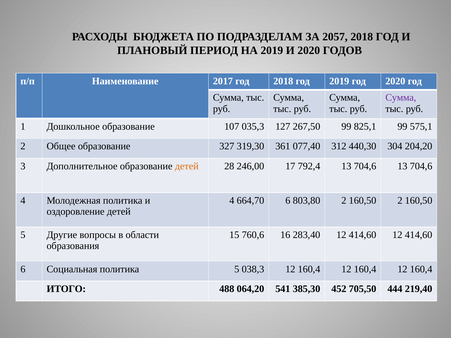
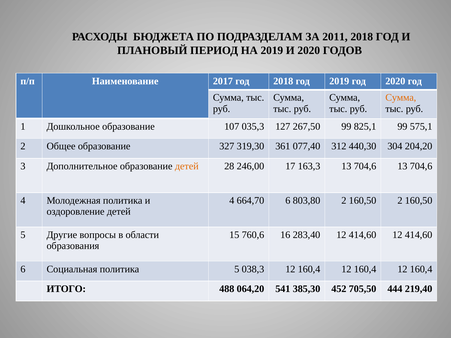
2057: 2057 -> 2011 (335, 37)
Сумма colour: purple -> orange (401, 98)
792,4: 792,4 -> 163,3 (309, 166)
